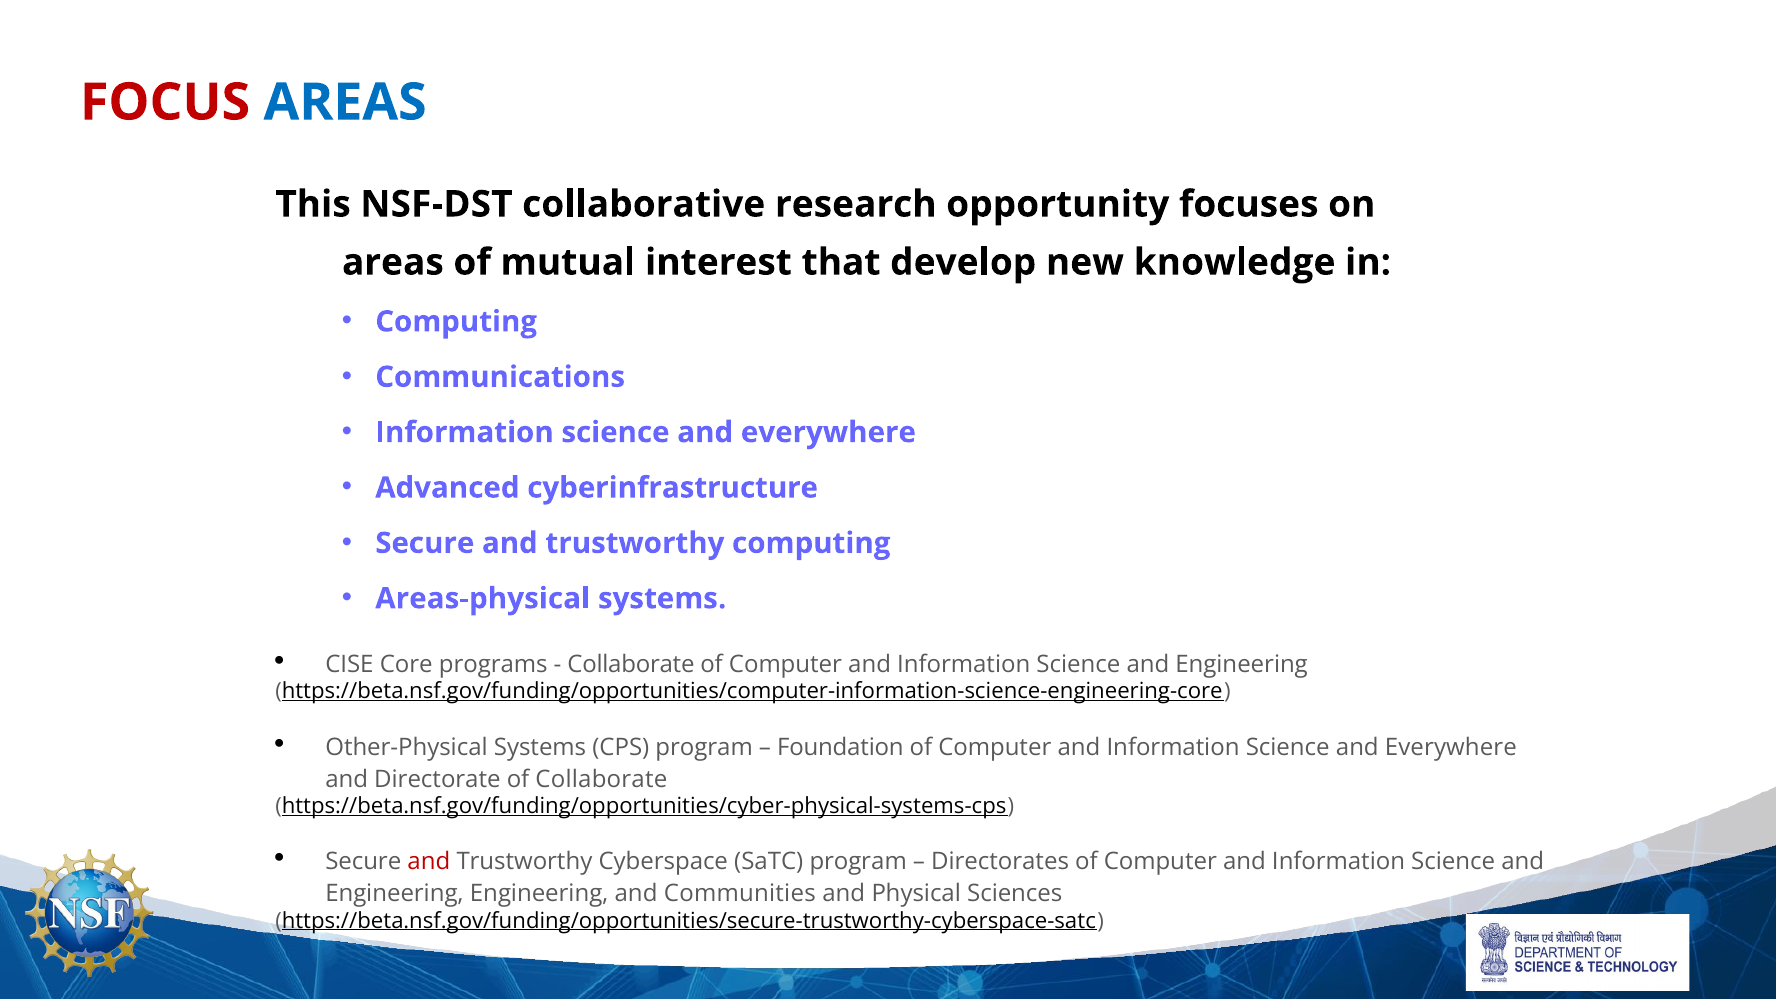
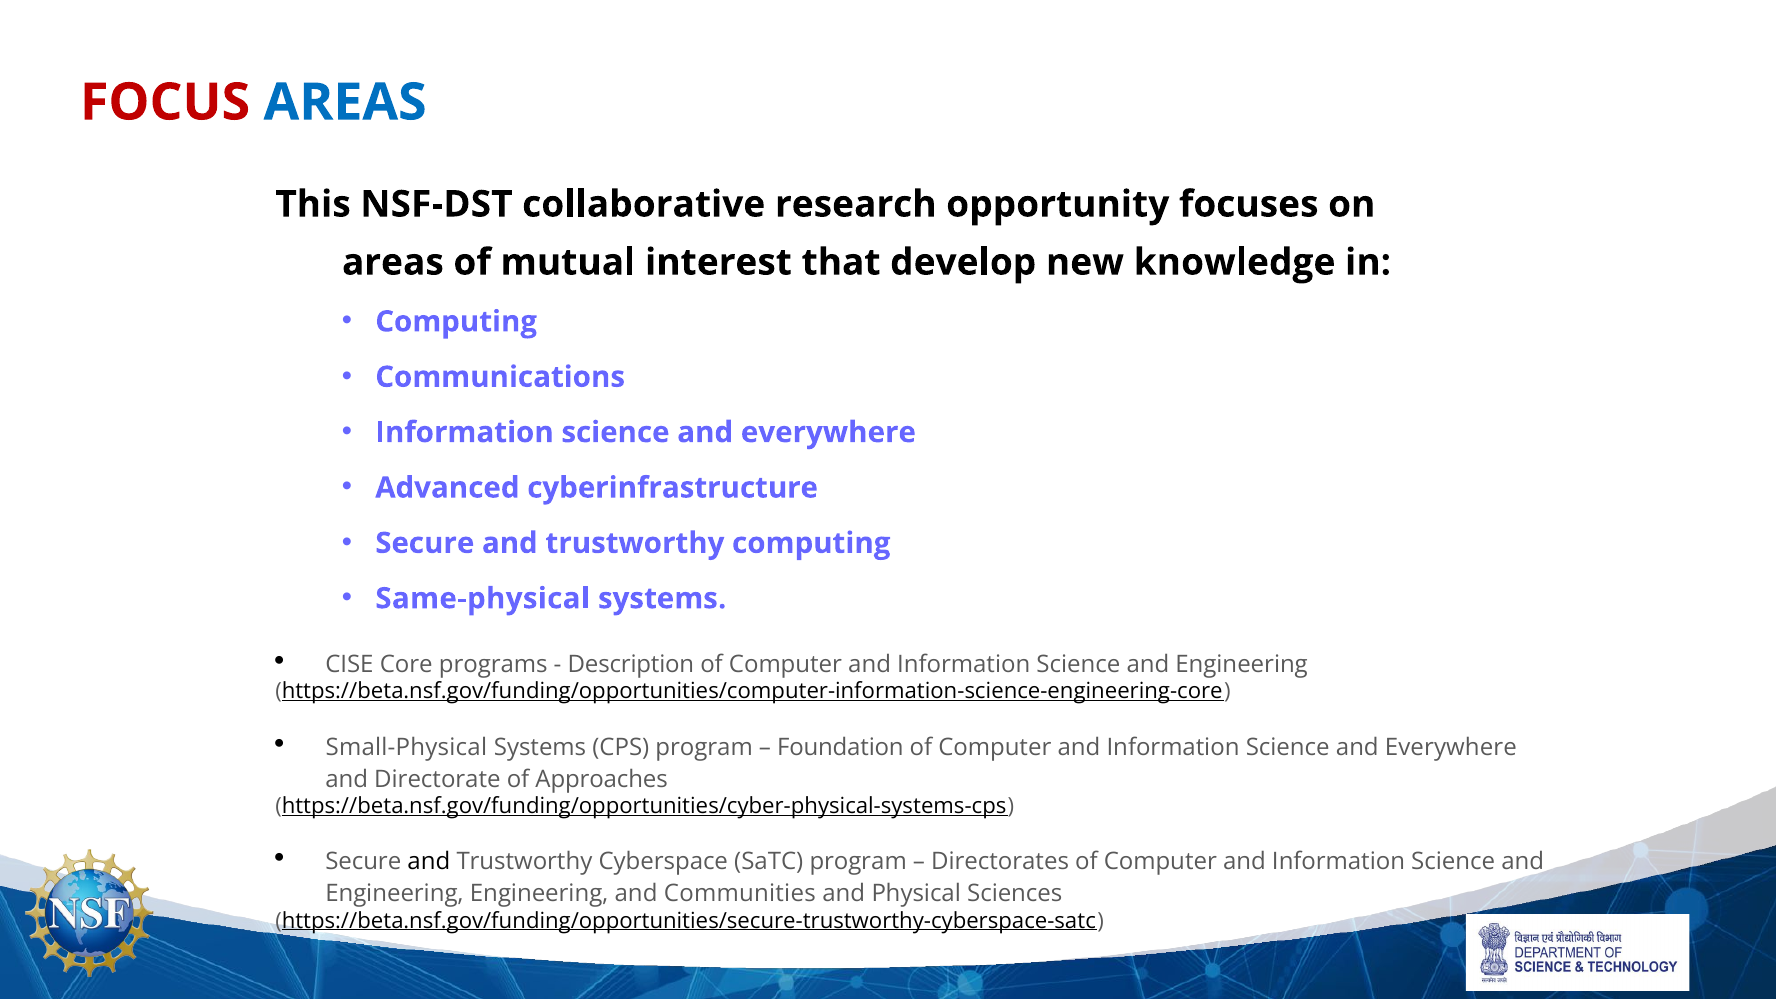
Areas-physical: Areas-physical -> Same-physical (483, 599)
Collaborate: Collaborate -> Description (631, 664)
Other-Physical: Other-Physical -> Small-Physical (406, 747)
of Collaborate: Collaborate -> Approaches (602, 779)
and colour: red -> black (429, 862)
